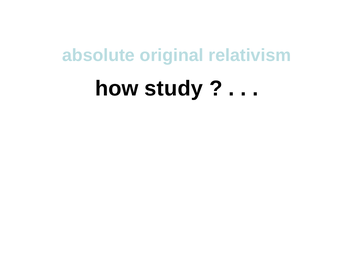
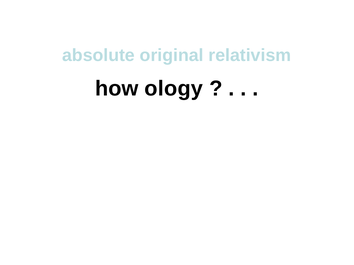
study: study -> ology (174, 89)
